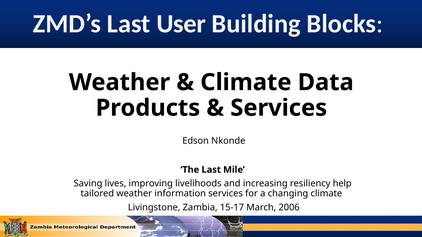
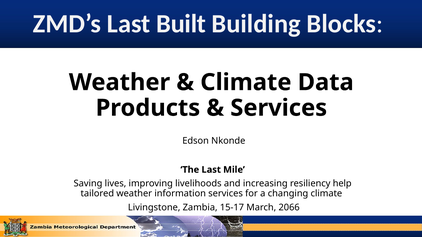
User: User -> Built (181, 24)
2006: 2006 -> 2066 (289, 208)
